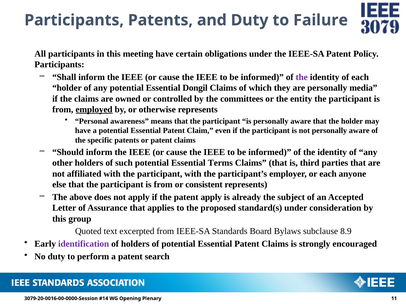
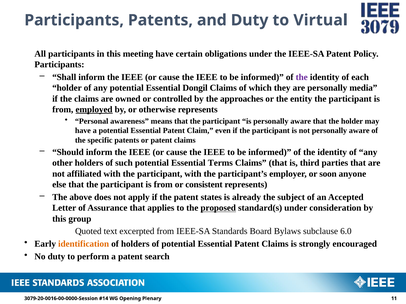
Failure: Failure -> Virtual (321, 20)
committees: committees -> approaches (242, 99)
or each: each -> soon (328, 174)
patent apply: apply -> states (211, 197)
proposed underline: none -> present (218, 208)
8.9: 8.9 -> 6.0 (346, 232)
identification colour: purple -> orange (84, 244)
